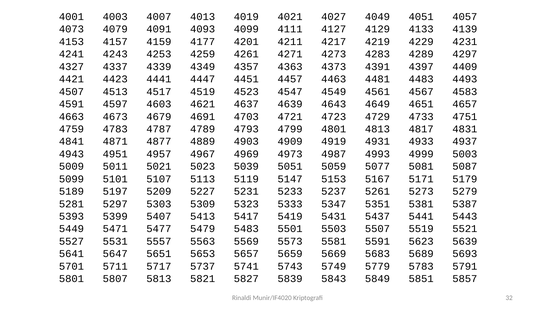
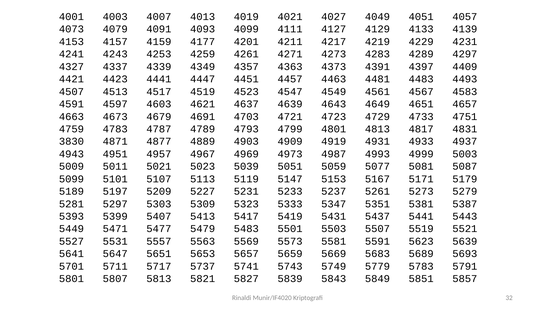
4841: 4841 -> 3830 (71, 142)
